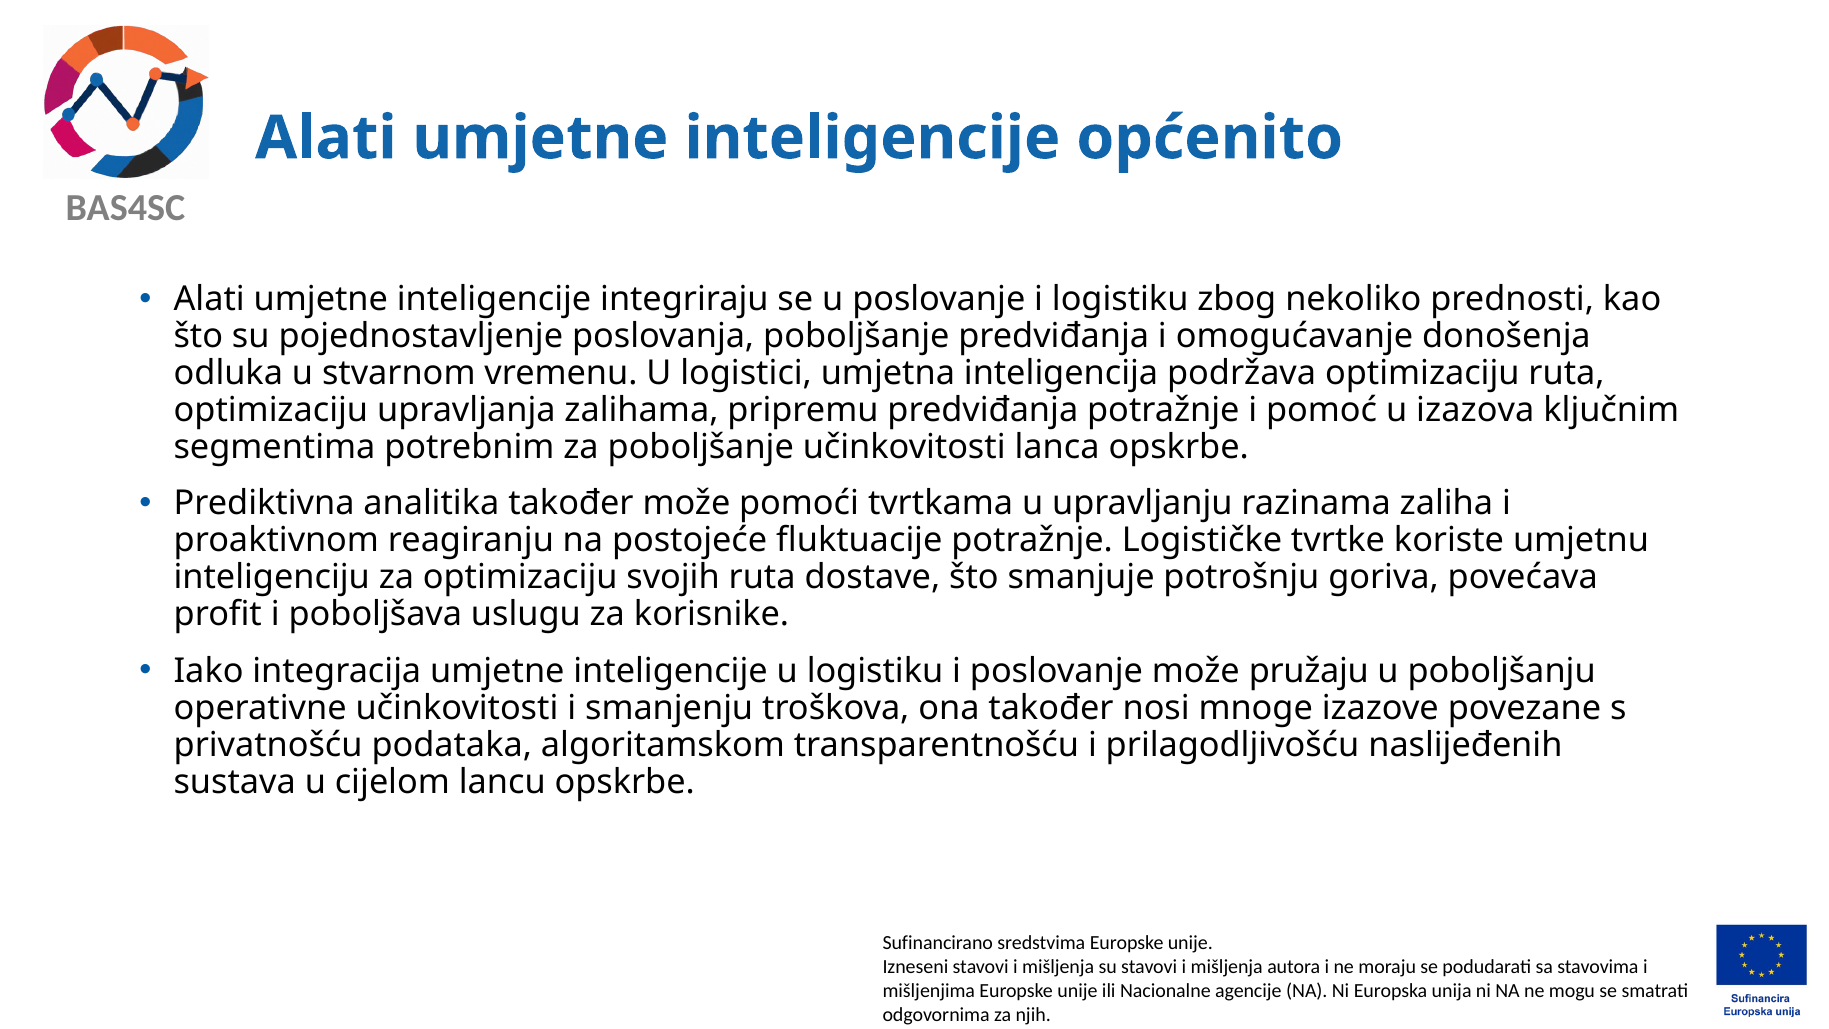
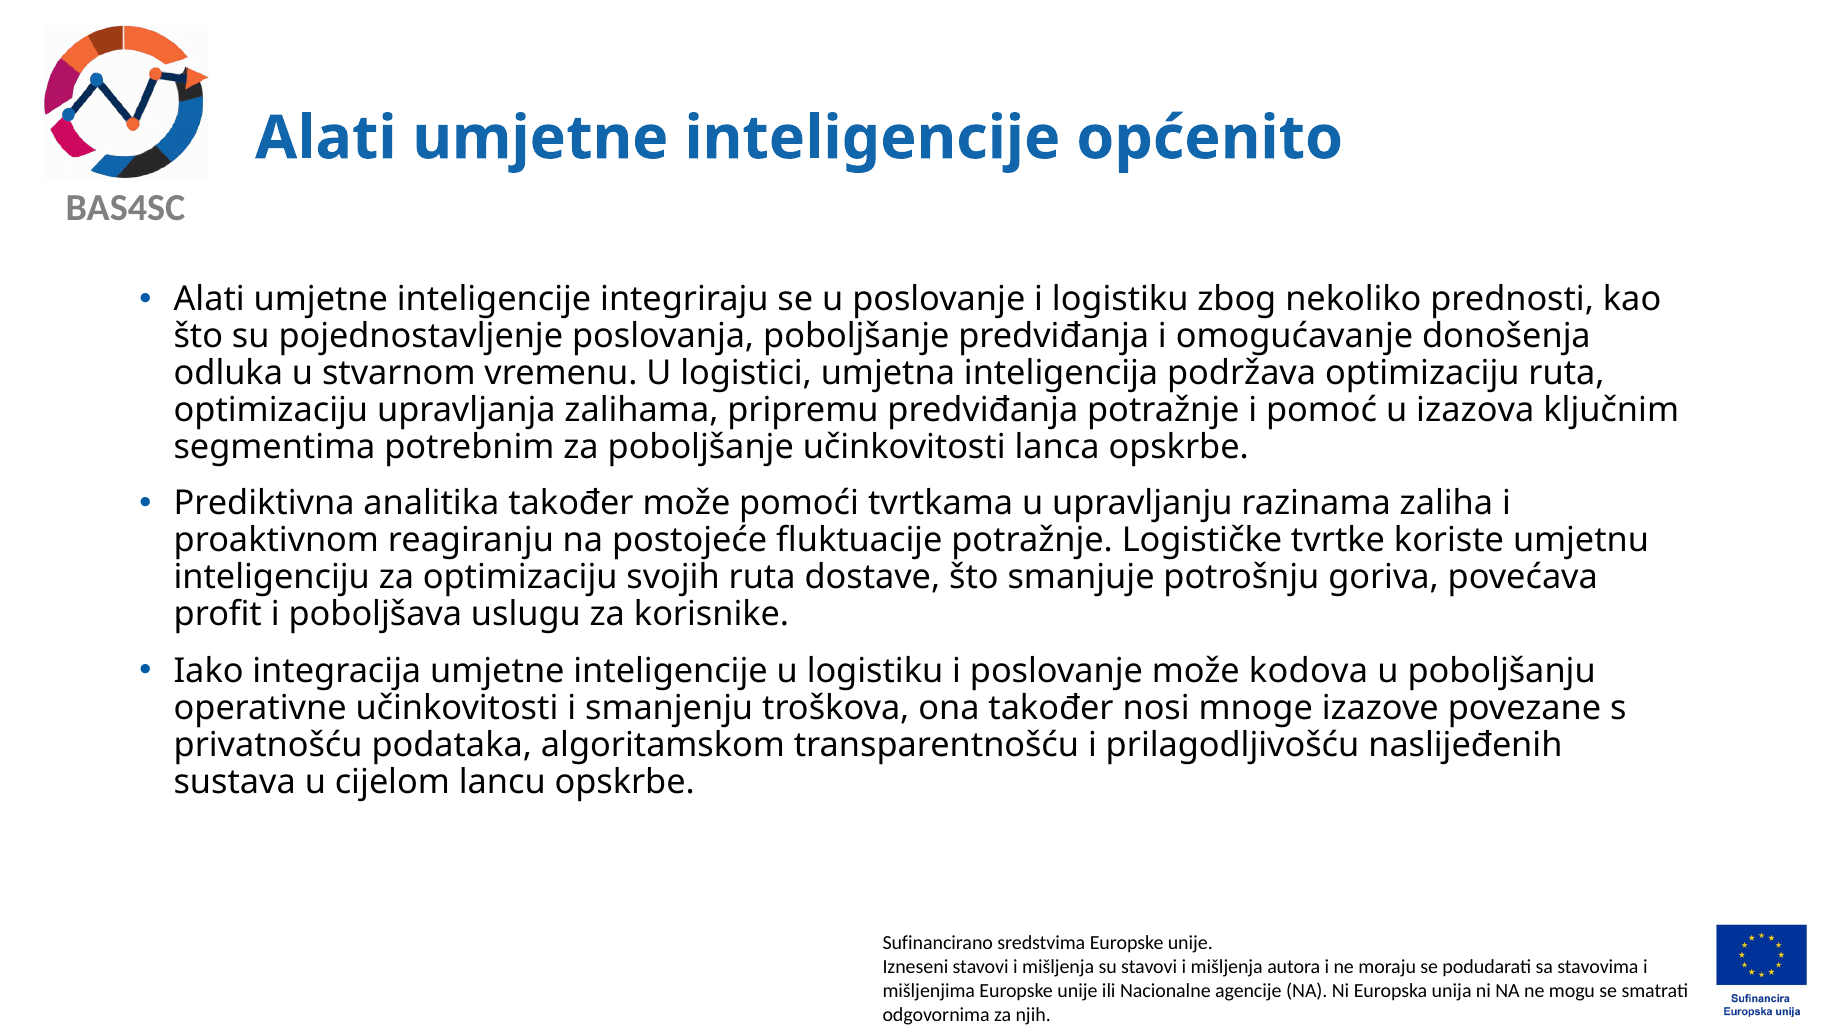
pružaju: pružaju -> kodova (1309, 671)
